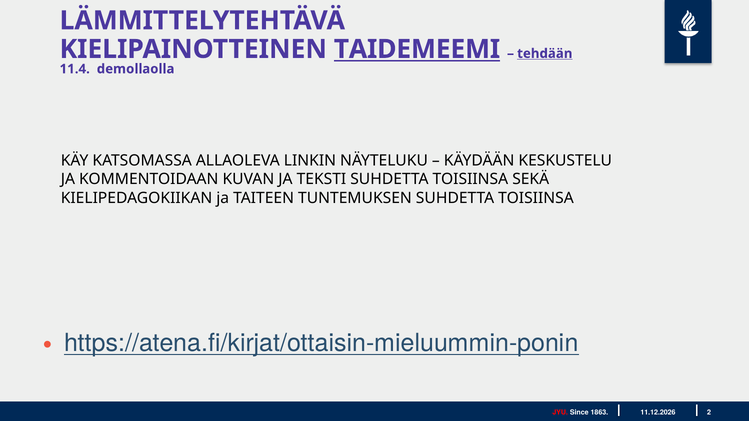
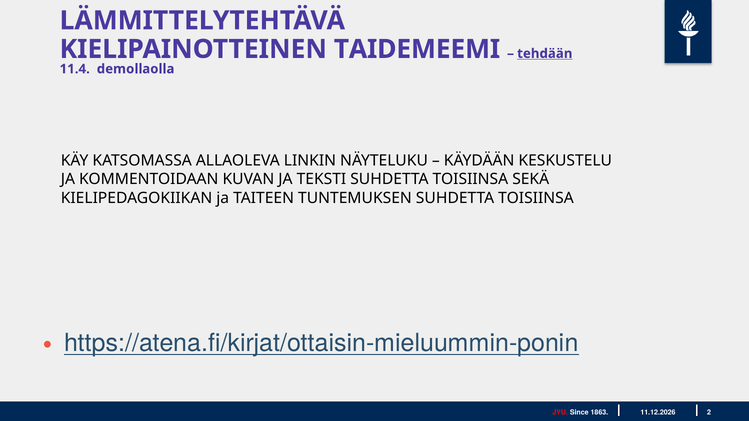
TAIDEMEEMI underline: present -> none (417, 49)
